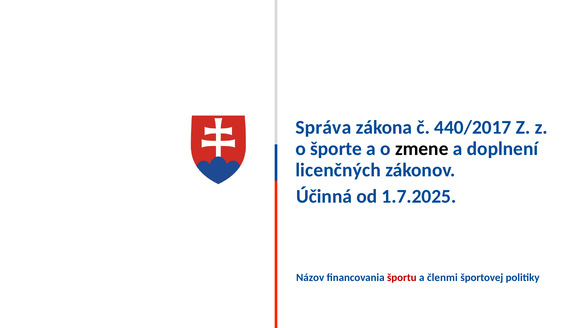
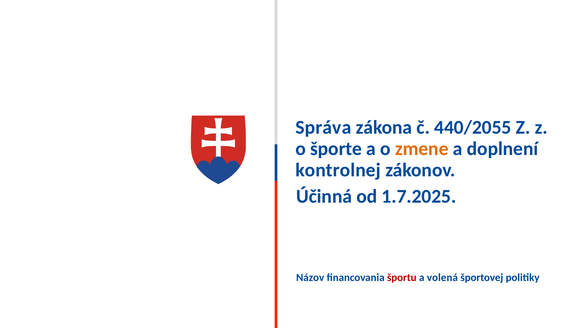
440/2017: 440/2017 -> 440/2055 (473, 127)
zmene colour: black -> orange (422, 149)
licenčných: licenčných -> kontrolnej (338, 170)
členmi: členmi -> volená (442, 277)
